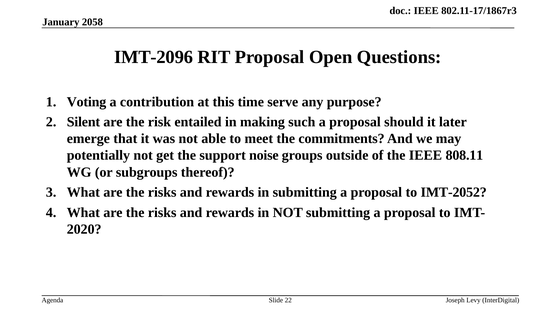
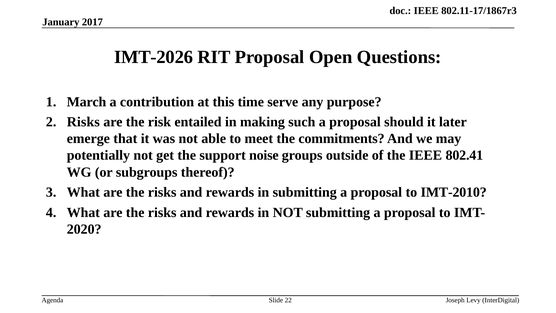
2058: 2058 -> 2017 (92, 22)
IMT-2096: IMT-2096 -> IMT-2026 (154, 57)
Voting: Voting -> March (86, 102)
Silent: Silent -> Risks (83, 122)
808.11: 808.11 -> 802.41 (464, 155)
IMT-2052: IMT-2052 -> IMT-2010 (454, 192)
